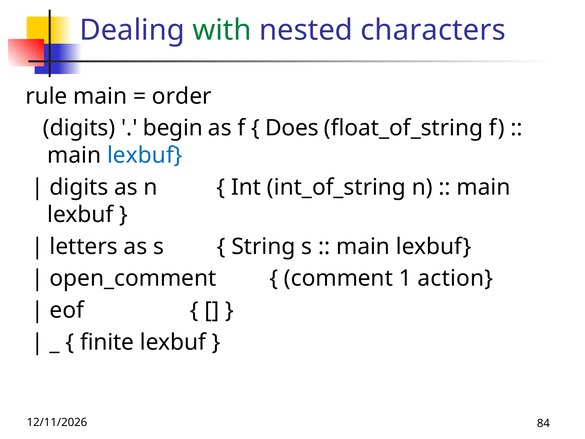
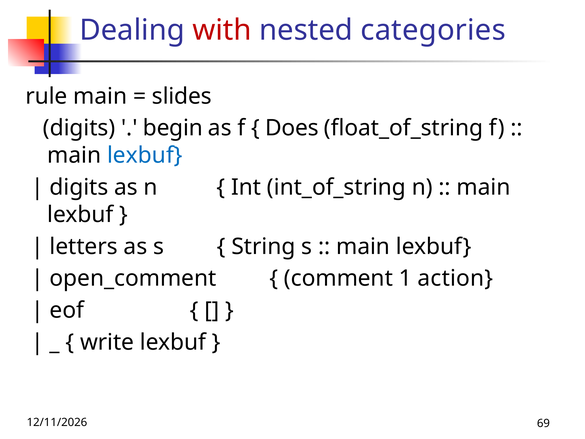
with colour: green -> red (222, 30)
characters: characters -> categories (433, 30)
order: order -> slides (182, 96)
finite: finite -> write (107, 342)
84: 84 -> 69 (543, 423)
